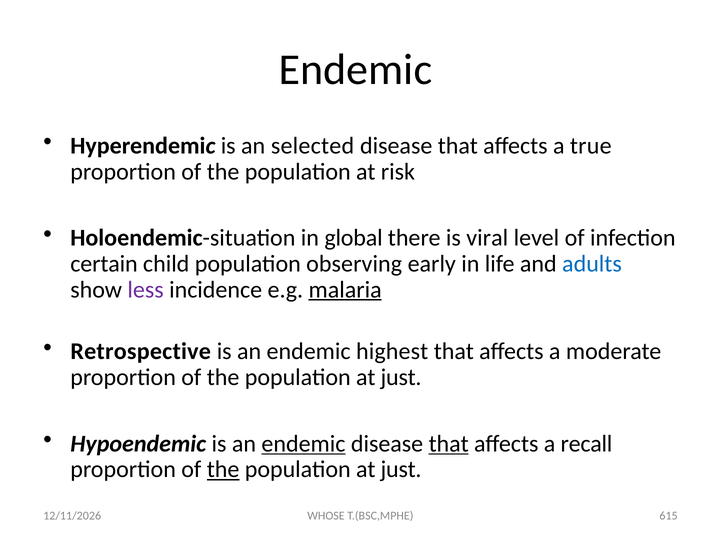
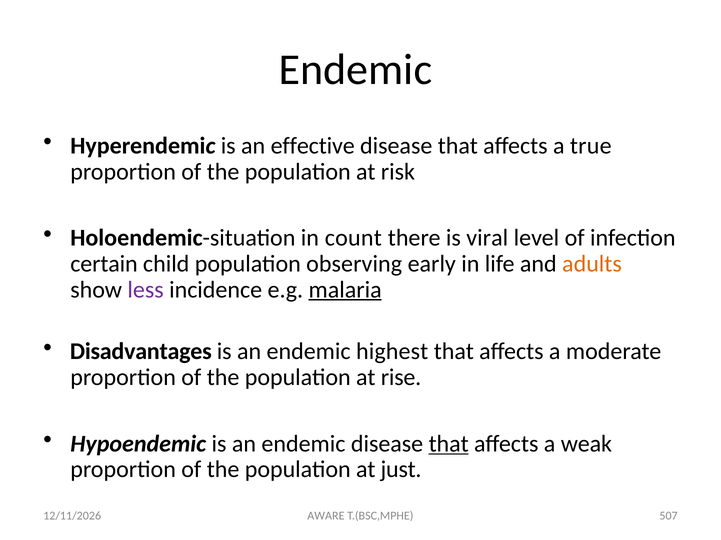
selected: selected -> effective (313, 146)
global: global -> count (353, 238)
adults colour: blue -> orange (592, 264)
Retrospective: Retrospective -> Disadvantages (141, 352)
just: just -> rise (401, 378)
endemic underline: present -> none (303, 444)
recall: recall -> weak (586, 444)
the underline: present -> none (223, 470)
WHOSE: WHOSE -> AWARE (326, 516)
615: 615 -> 507 (669, 516)
